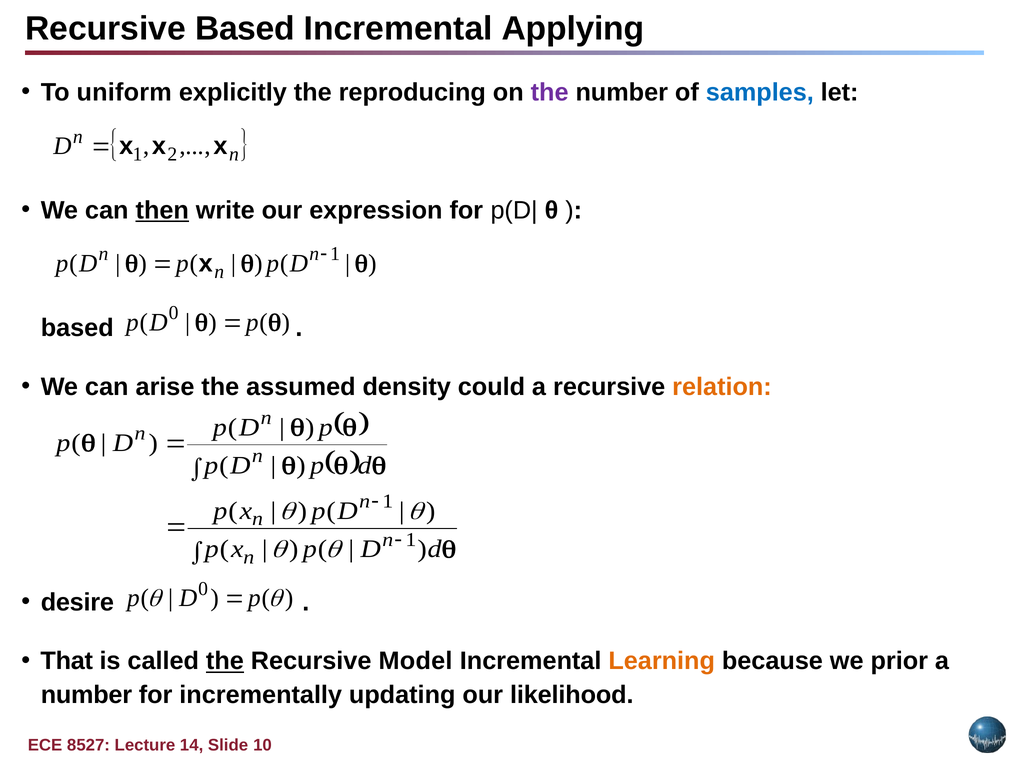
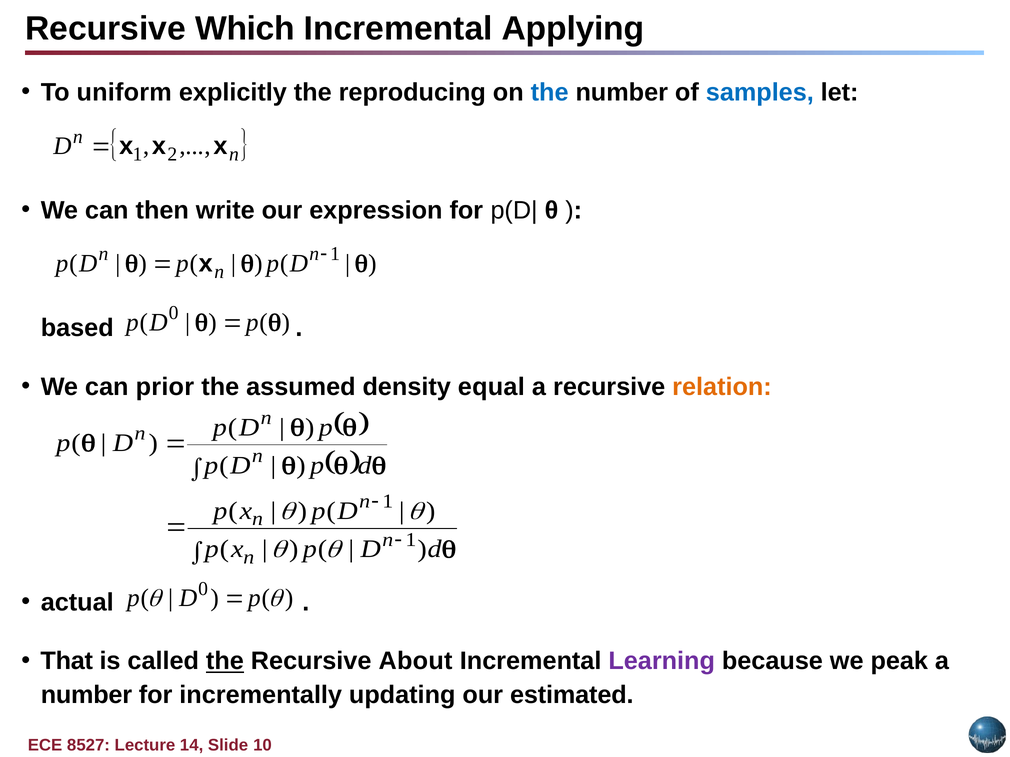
Recursive Based: Based -> Which (245, 29)
the colour: purple -> blue (550, 93)
then underline: present -> none (162, 210)
arise: arise -> prior (165, 387)
could: could -> equal (491, 387)
desire: desire -> actual (77, 603)
Model: Model -> About (416, 662)
Learning colour: orange -> purple (662, 662)
prior: prior -> peak (899, 662)
likelihood: likelihood -> estimated (572, 695)
